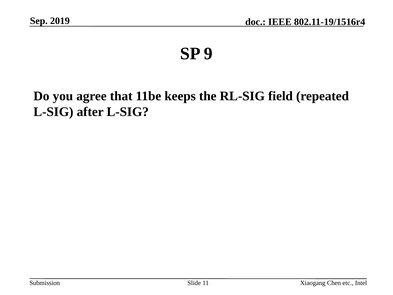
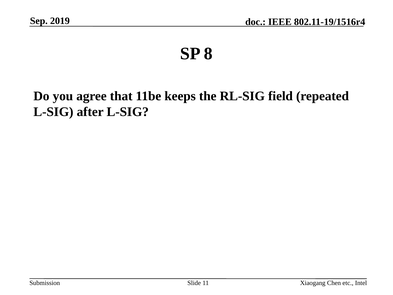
9: 9 -> 8 (208, 54)
